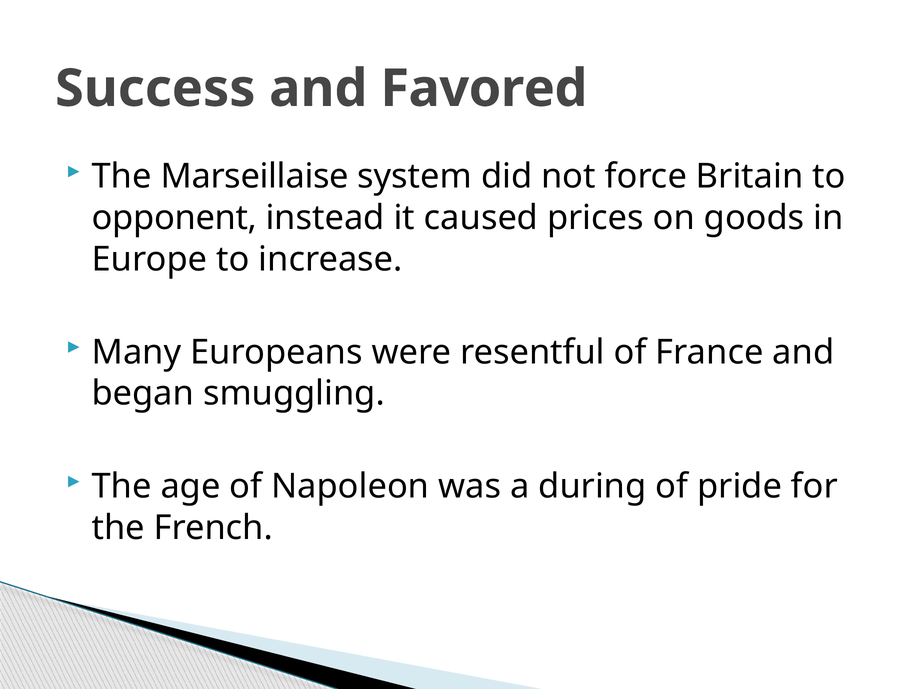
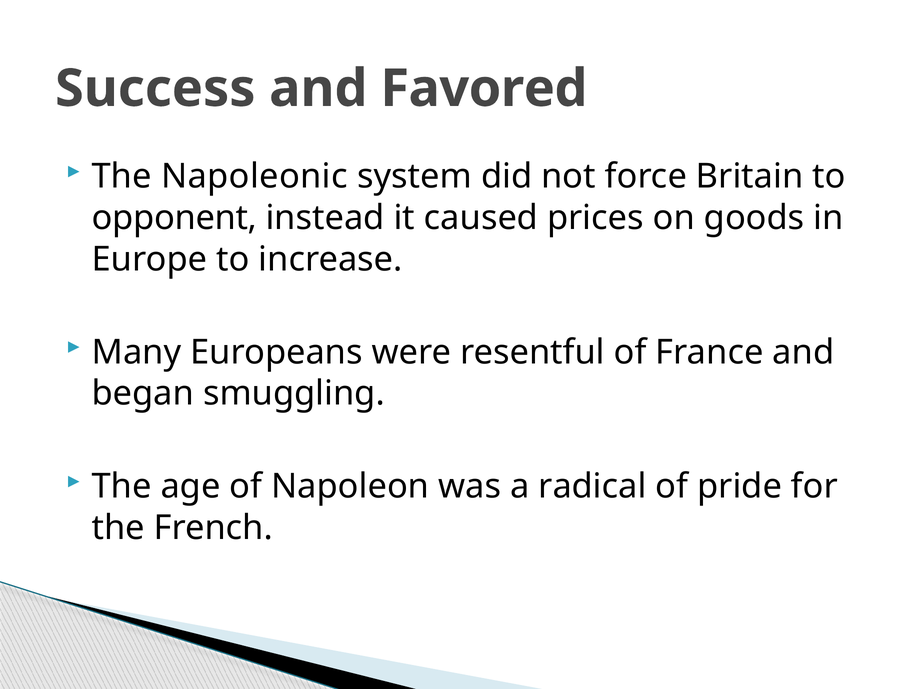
Marseillaise: Marseillaise -> Napoleonic (254, 177)
during: during -> radical (592, 487)
